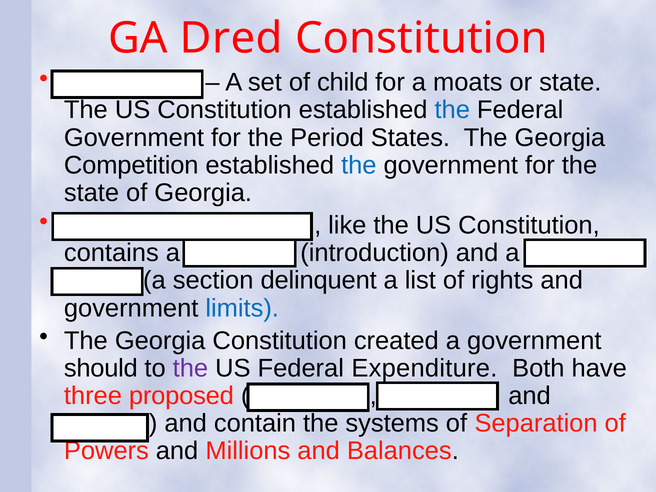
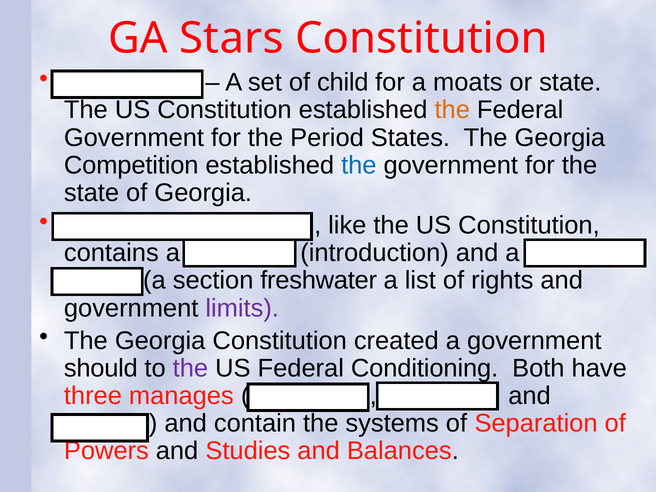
Dred: Dred -> Stars (231, 39)
the colour: blue -> orange (452, 110)
delinquent: delinquent -> freshwater (319, 281)
limits colour: blue -> purple (242, 308)
Expenditure: Expenditure -> Conditioning (425, 368)
proposed: proposed -> manages (181, 396)
Millions: Millions -> Studies (248, 451)
